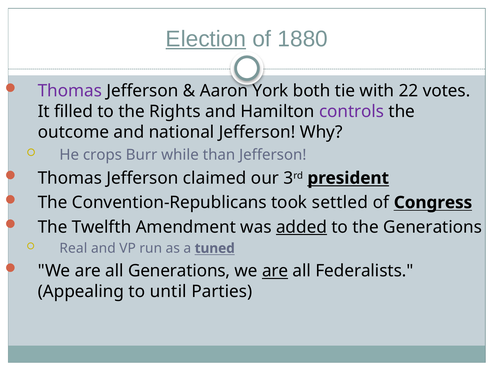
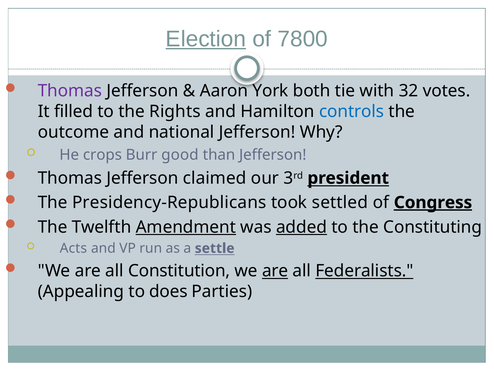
1880: 1880 -> 7800 (303, 39)
22: 22 -> 32 (408, 91)
controls colour: purple -> blue (352, 111)
while: while -> good (180, 154)
Convention-Republicans: Convention-Republicans -> Presidency-Republicans (169, 202)
Congress underline: none -> present (433, 202)
Amendment underline: none -> present (186, 227)
the Generations: Generations -> Constituting (433, 227)
Real: Real -> Acts (73, 248)
tuned: tuned -> settle (215, 248)
all Generations: Generations -> Constitution (179, 271)
Federalists underline: none -> present (364, 271)
until: until -> does (168, 291)
